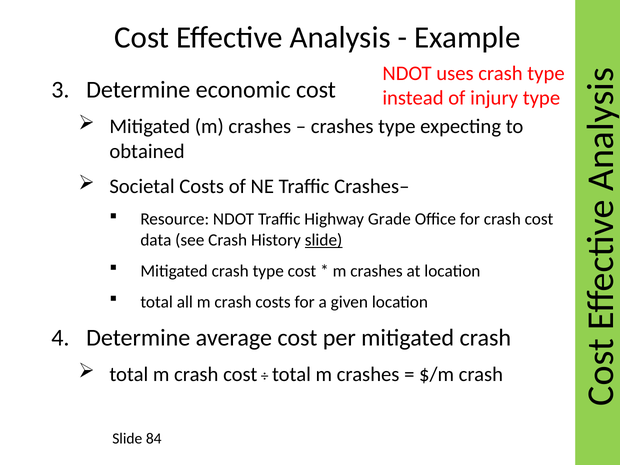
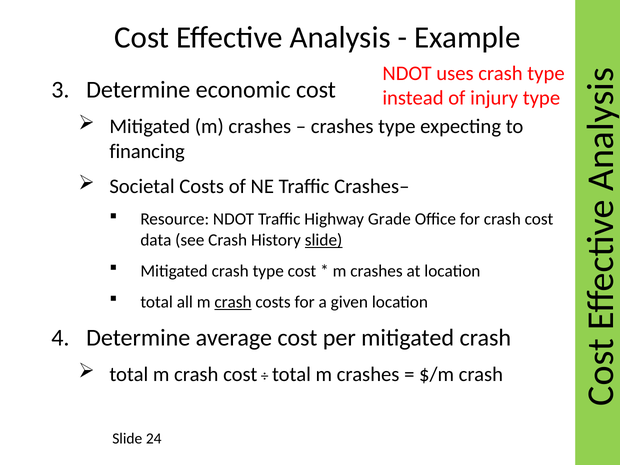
obtained: obtained -> financing (147, 151)
crash underline: none -> present (233, 302)
84: 84 -> 24 (154, 438)
